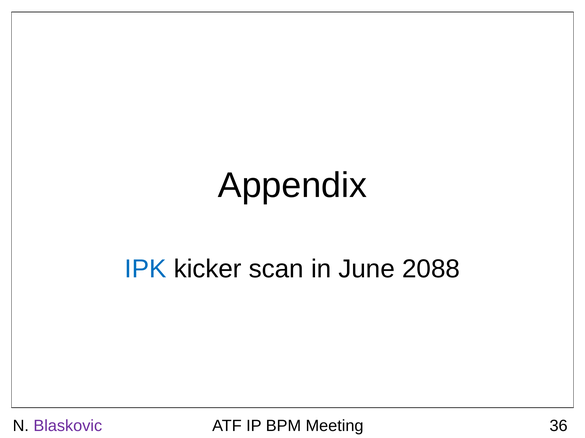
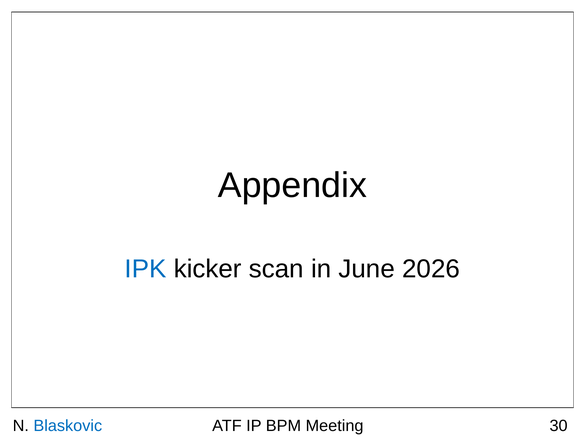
2088: 2088 -> 2026 (431, 269)
Blaskovic colour: purple -> blue (68, 427)
36: 36 -> 30 (559, 427)
